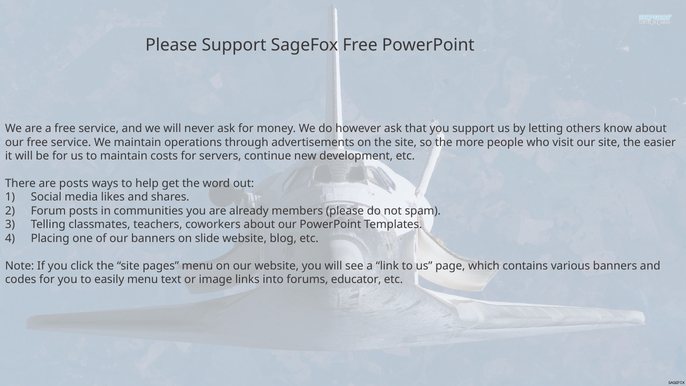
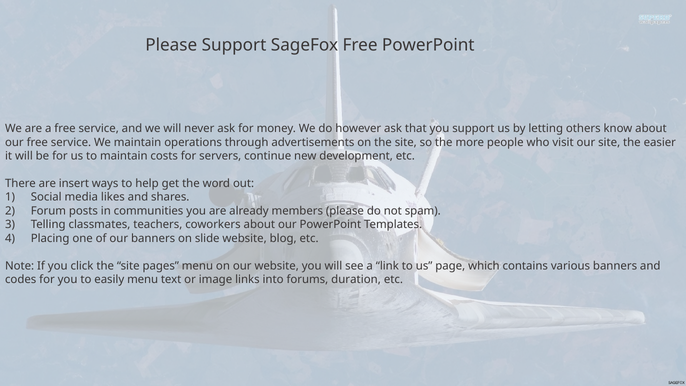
are posts: posts -> insert (74, 183)
educator: educator -> duration (356, 279)
